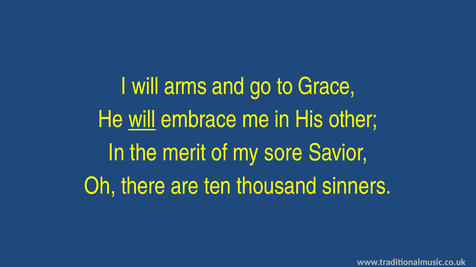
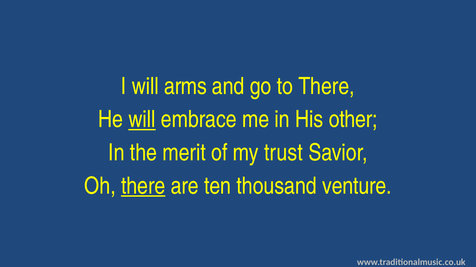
to Grace: Grace -> There (327, 86)
sore: sore -> trust (283, 153)
there underline: none -> present (143, 186)
sinners: sinners -> venture (357, 186)
